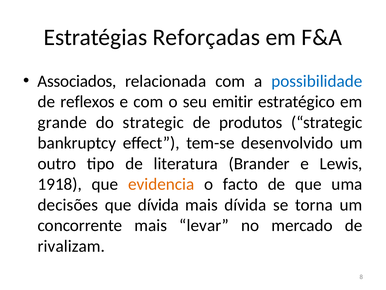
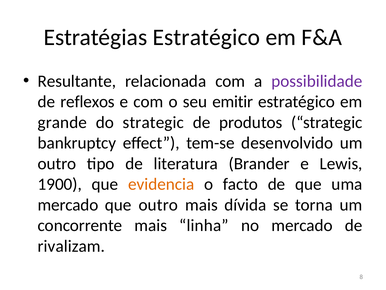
Estratégias Reforçadas: Reforçadas -> Estratégico (206, 37)
Associados: Associados -> Resultante (77, 81)
possibilidade colour: blue -> purple (317, 81)
1918: 1918 -> 1900 (60, 184)
decisões: decisões -> mercado (68, 205)
que dívida: dívida -> outro (158, 205)
levar: levar -> linha (204, 225)
